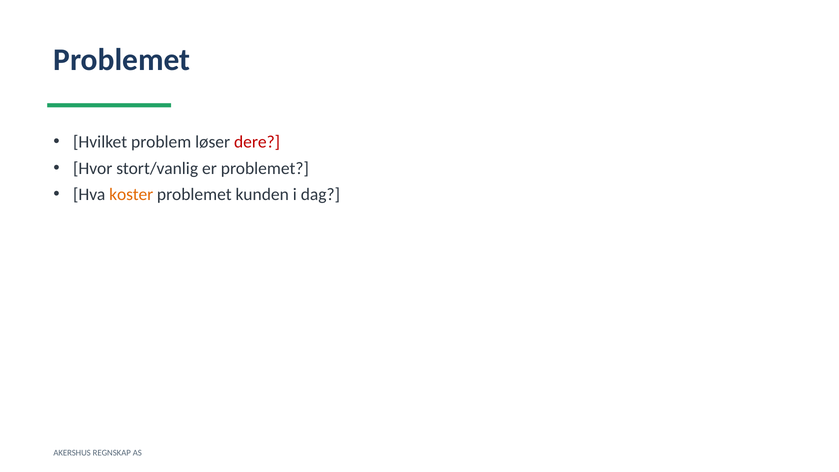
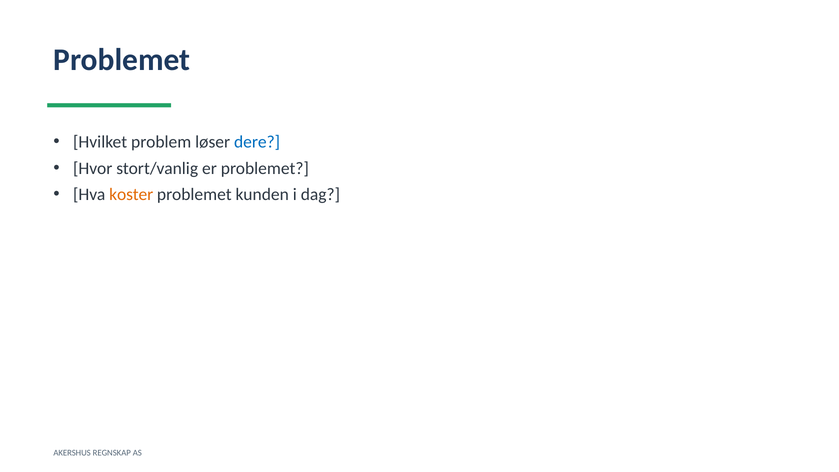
dere colour: red -> blue (257, 142)
